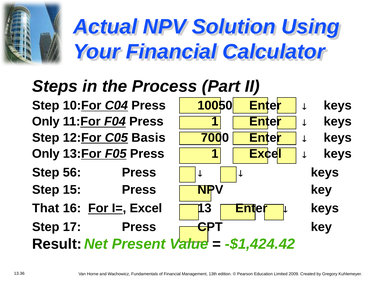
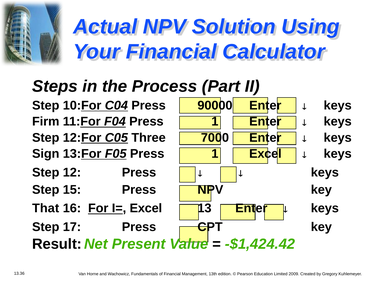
10050: 10050 -> 90000 (215, 106)
Only: Only -> Firm (46, 122)
Basis: Basis -> Three (149, 138)
Only: Only -> Sign (46, 154)
56: 56 -> 12 (72, 173)
